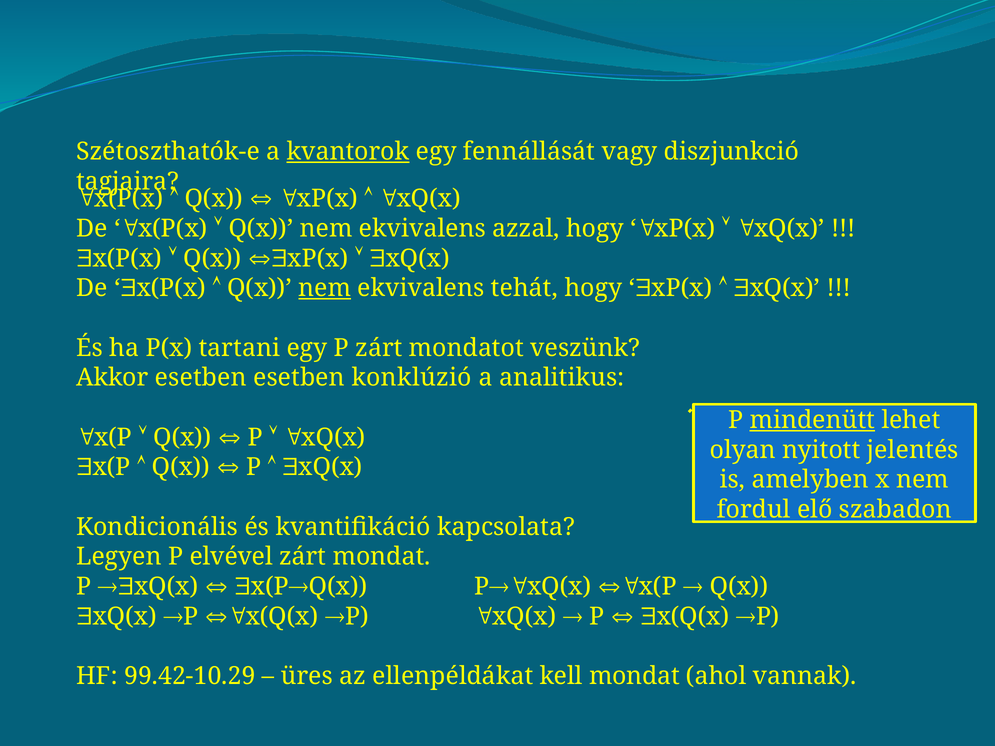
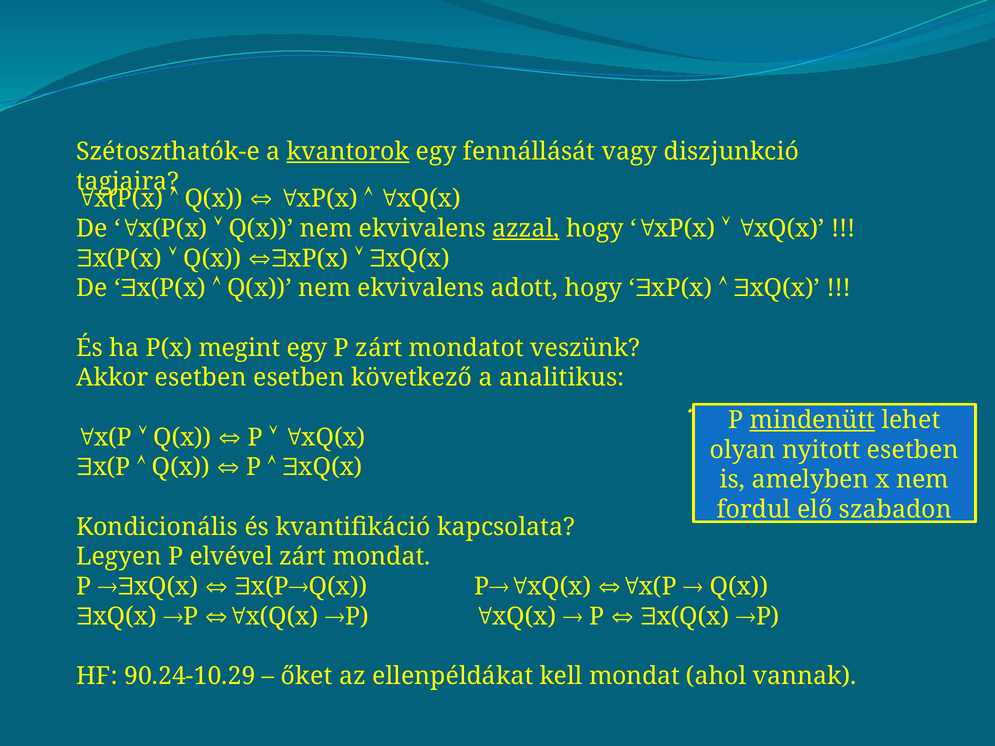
azzal underline: none -> present (526, 229)
nem underline: present -> none (325, 288)
tehát: tehát -> adott (524, 288)
tartani: tartani -> megint (240, 348)
konklúzió: konklúzió -> következő (412, 378)
nyitott jelentés: jelentés -> esetben (913, 450)
99.42-10.29: 99.42-10.29 -> 90.24-10.29 (190, 676)
üres: üres -> őket (307, 676)
